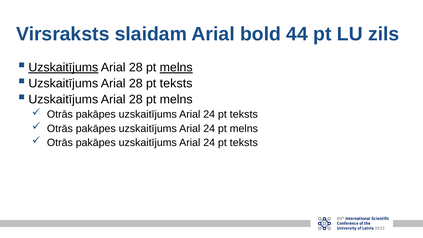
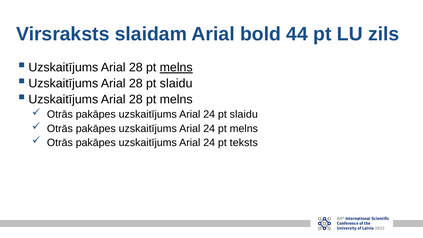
Uzskaitījums underline: present -> none (63, 67)
28 pt teksts: teksts -> slaidu (176, 83)
teksts: teksts -> slaidu (244, 114)
